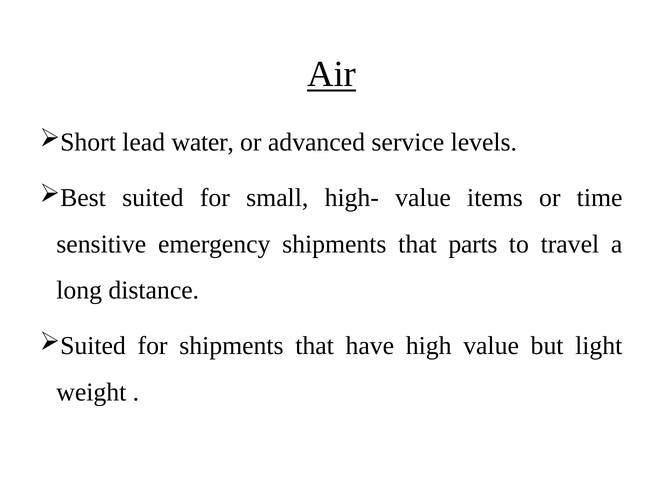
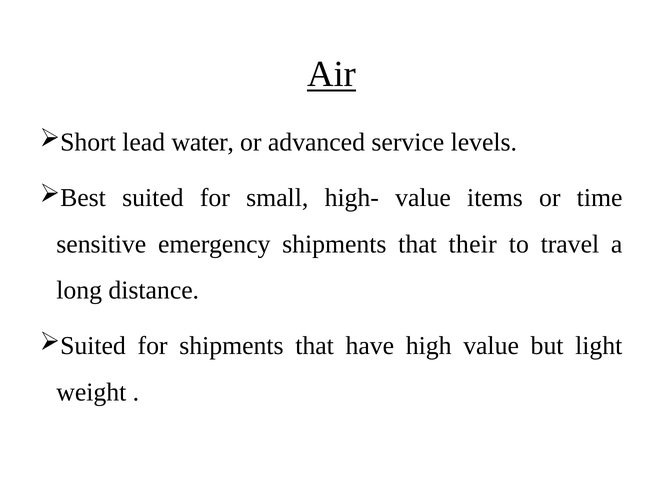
parts: parts -> their (473, 244)
